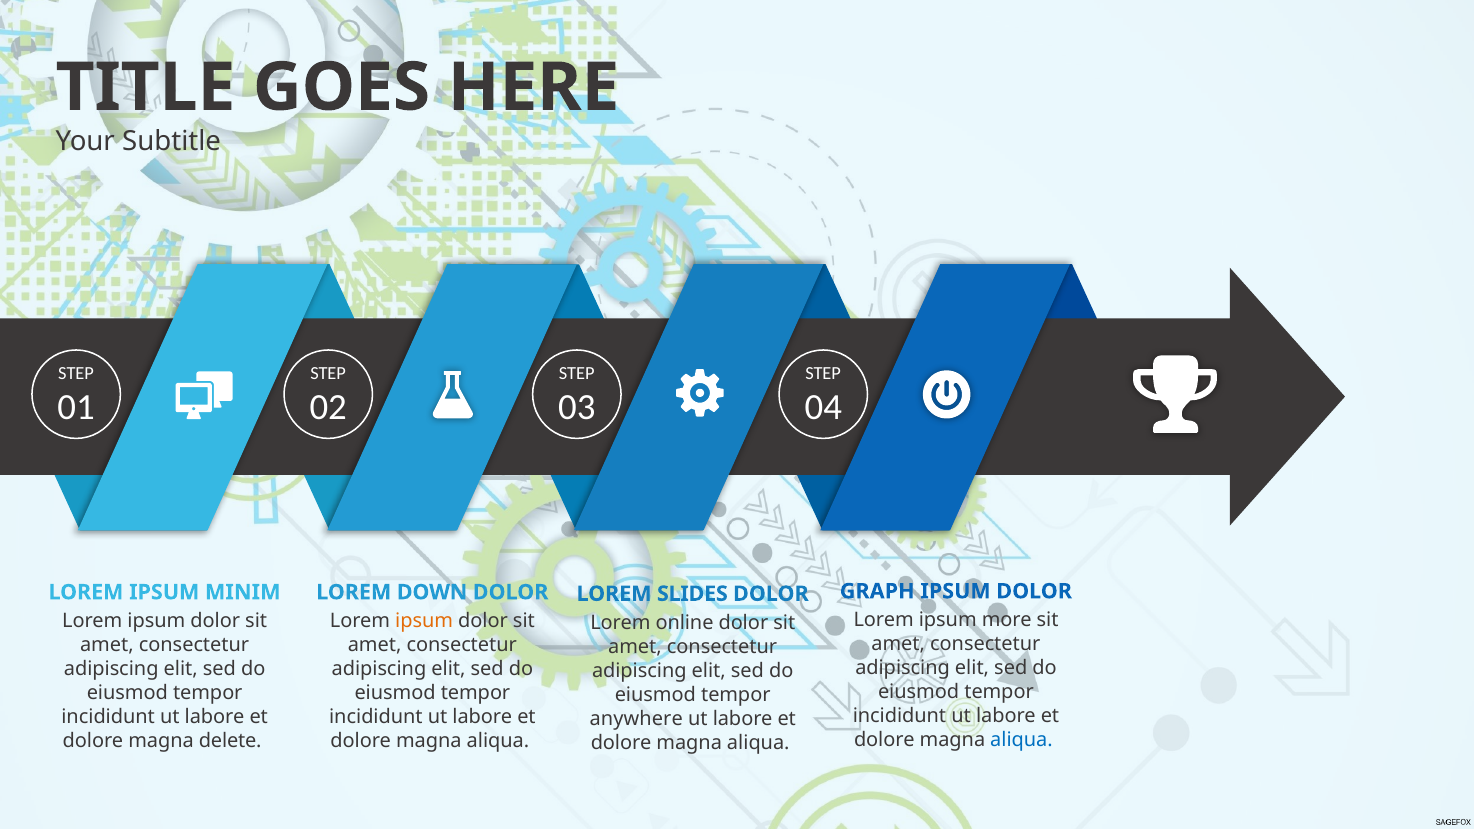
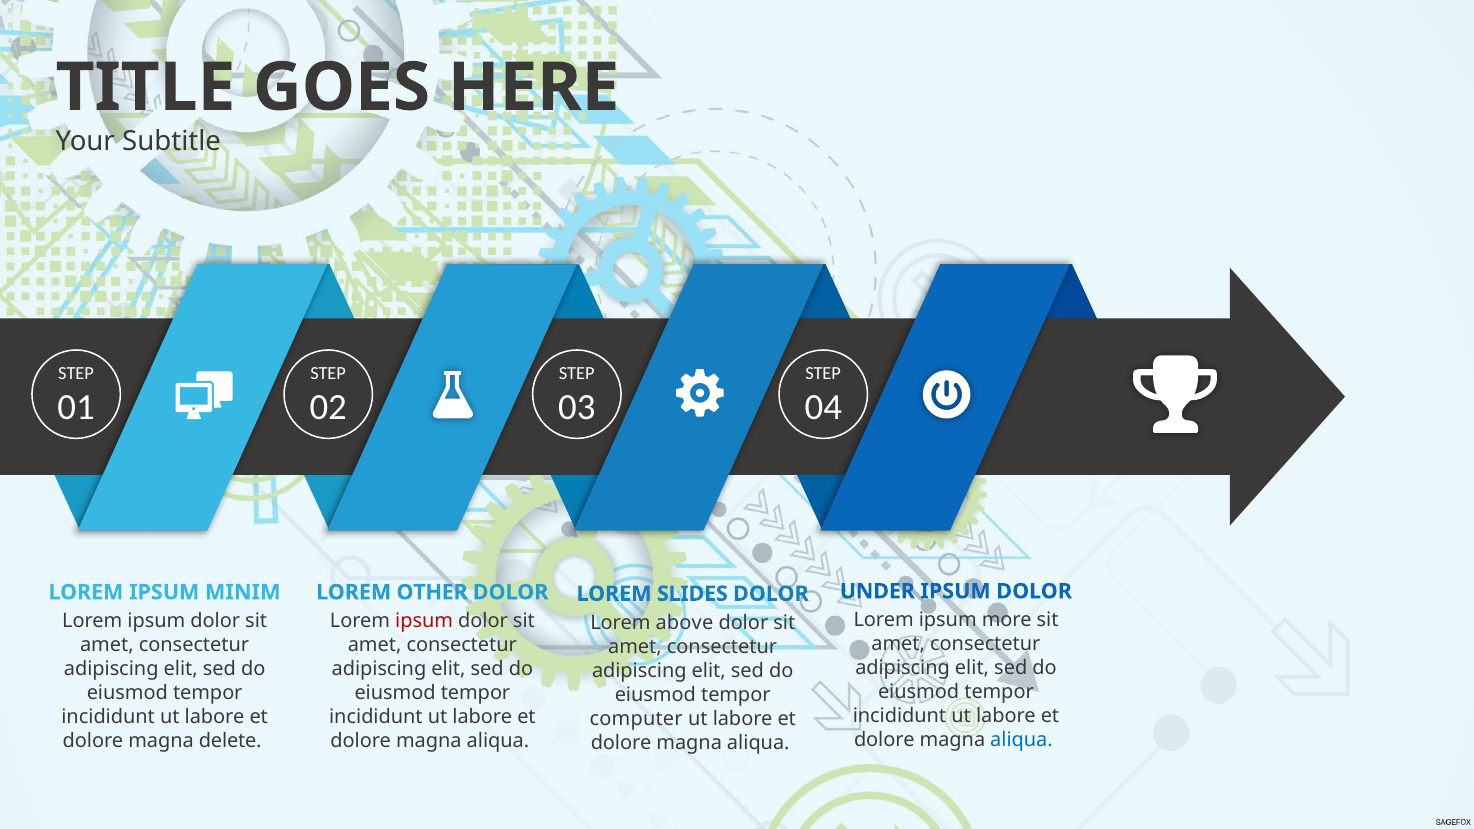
GRAPH: GRAPH -> UNDER (877, 591)
DOWN: DOWN -> OTHER (432, 592)
ipsum colour: orange -> red (424, 621)
online: online -> above (684, 623)
anywhere: anywhere -> computer (636, 719)
